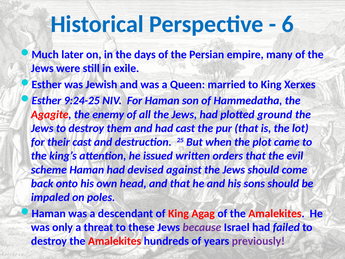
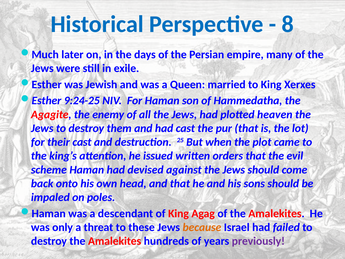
6: 6 -> 8 (288, 24)
ground: ground -> heaven (275, 114)
because colour: purple -> orange (202, 227)
